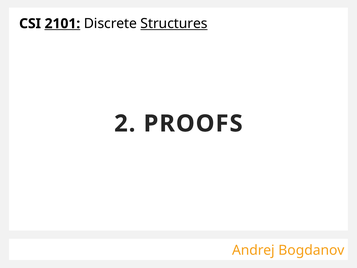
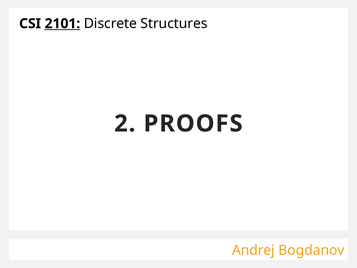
Structures underline: present -> none (174, 24)
